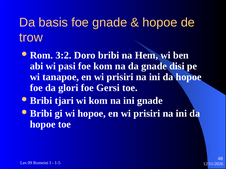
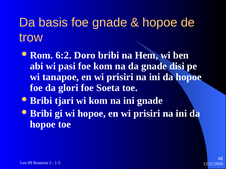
3:2: 3:2 -> 6:2 (63, 55)
Gersi: Gersi -> Soeta (108, 88)
